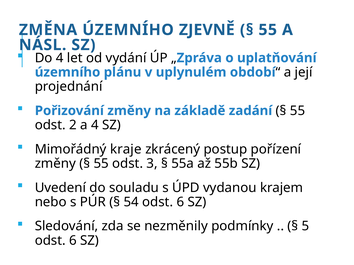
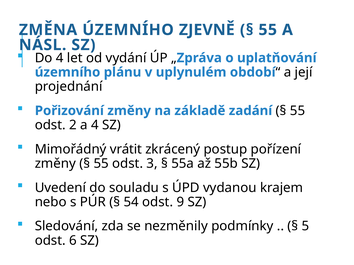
kraje: kraje -> vrátit (126, 149)
54 odst 6: 6 -> 9 (180, 202)
